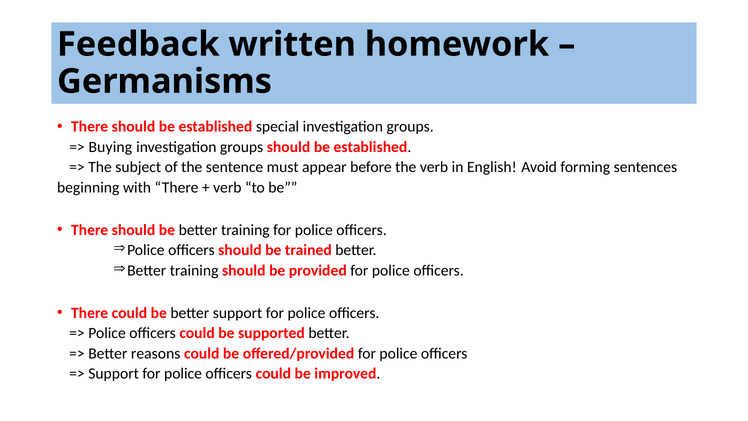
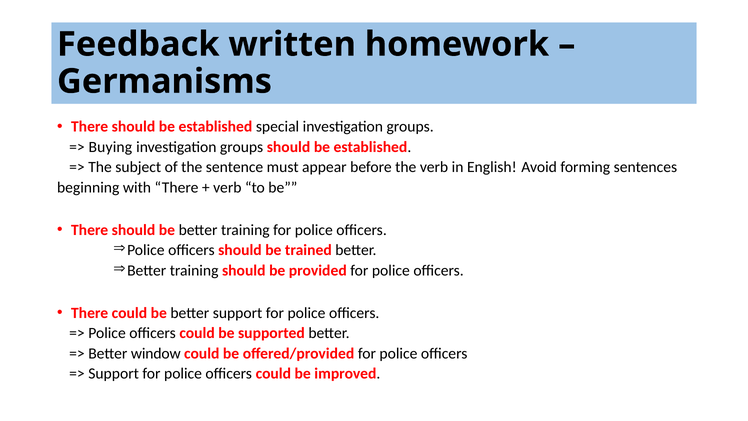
reasons: reasons -> window (156, 353)
